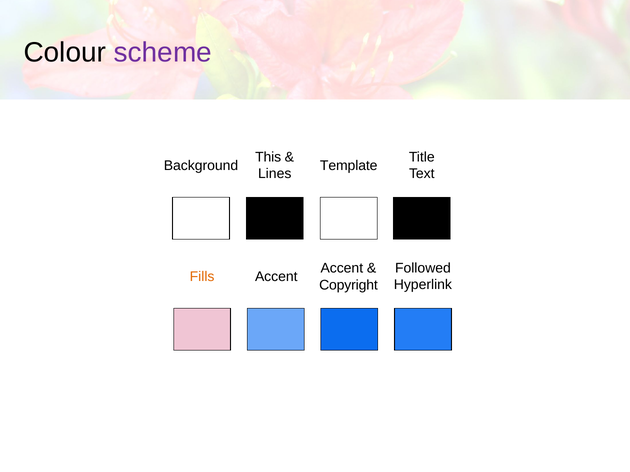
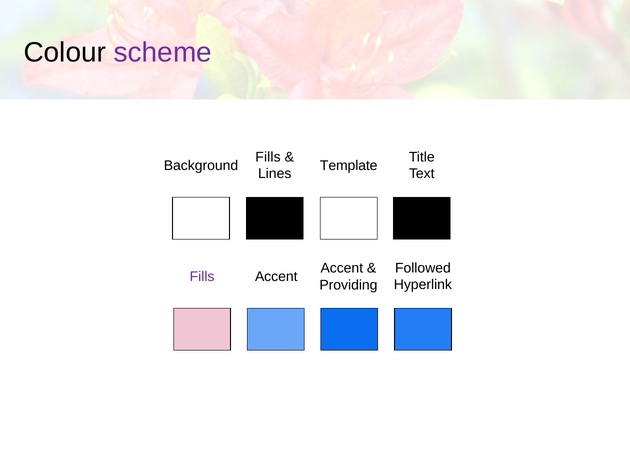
This: This -> Fills (268, 157)
Fills colour: orange -> purple (202, 277)
Copyright: Copyright -> Providing (348, 285)
